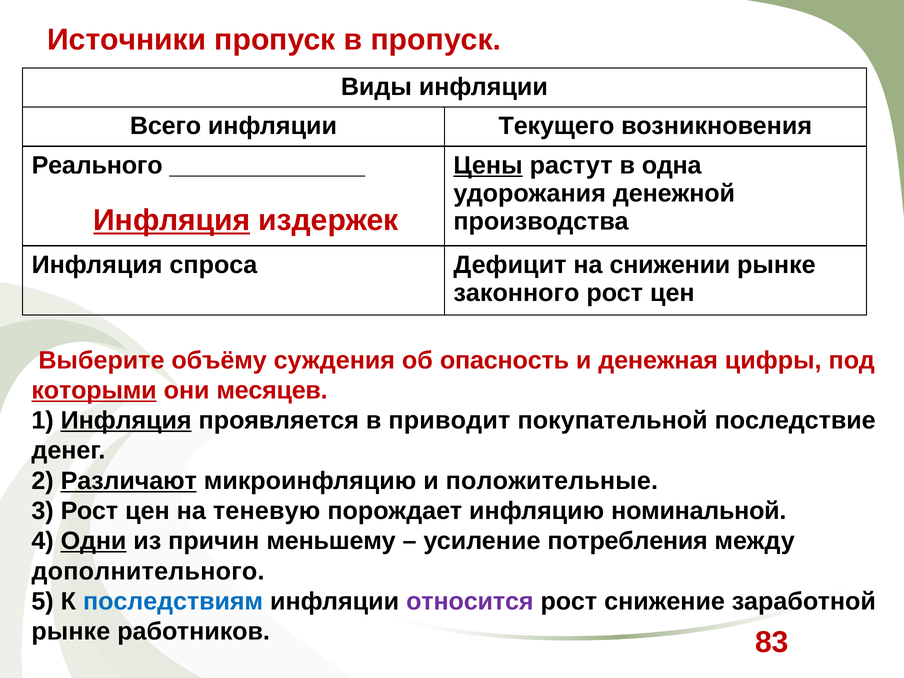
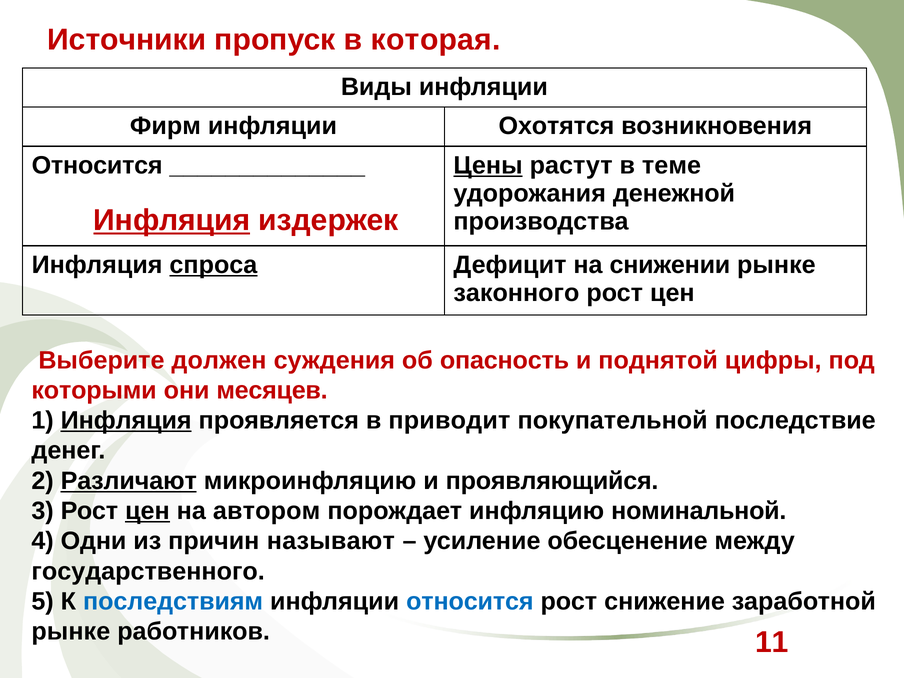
в пропуск: пропуск -> которая (436, 40)
Всего: Всего -> Фирм (165, 126)
Текущего: Текущего -> Охотятся (556, 126)
Реального: Реального -> Относится (97, 165)
одна: одна -> теме (671, 165)
спроса underline: none -> present (213, 265)
объёму: объёму -> должен (219, 360)
денежная: денежная -> поднятой (658, 360)
которыми underline: present -> none (94, 390)
положительные: положительные -> проявляющийся (552, 481)
цен underline: none -> present (147, 511)
теневую: теневую -> автором (267, 511)
Одни underline: present -> none (94, 541)
меньшему: меньшему -> называют (331, 541)
потребления: потребления -> обесценение (628, 541)
дополнительного: дополнительного -> государственного (148, 571)
относится colour: purple -> blue (470, 601)
83: 83 -> 11 (772, 642)
